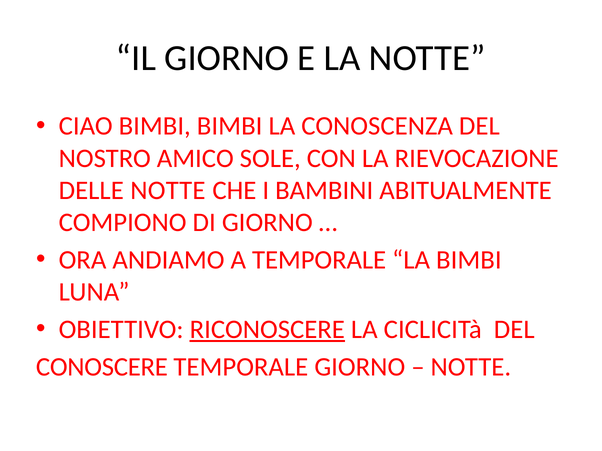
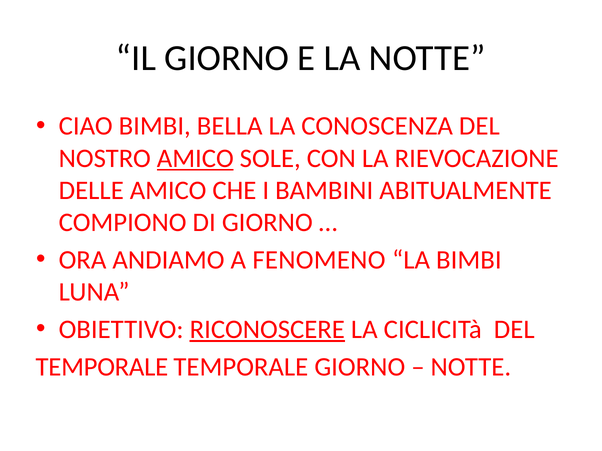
BIMBI BIMBI: BIMBI -> BELLA (230, 126)
AMICO underline: none -> present (195, 158)
DELLE NOTTE: NOTTE -> AMICO (168, 191)
A TEMPORALE: TEMPORALE -> FENOMENO (319, 260)
CONOSCERE: CONOSCERE -> TEMPORALE (102, 367)
